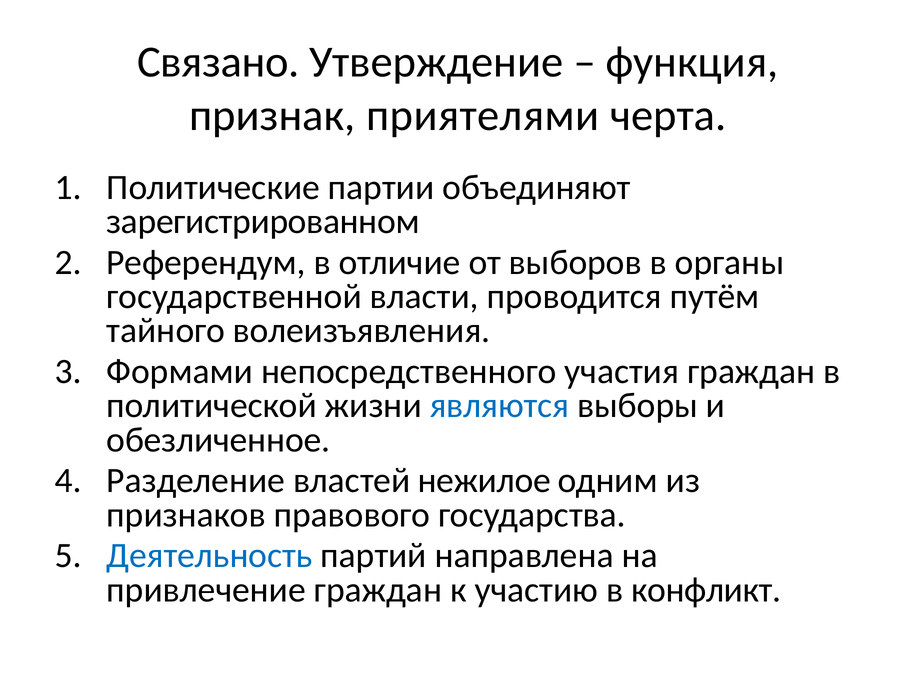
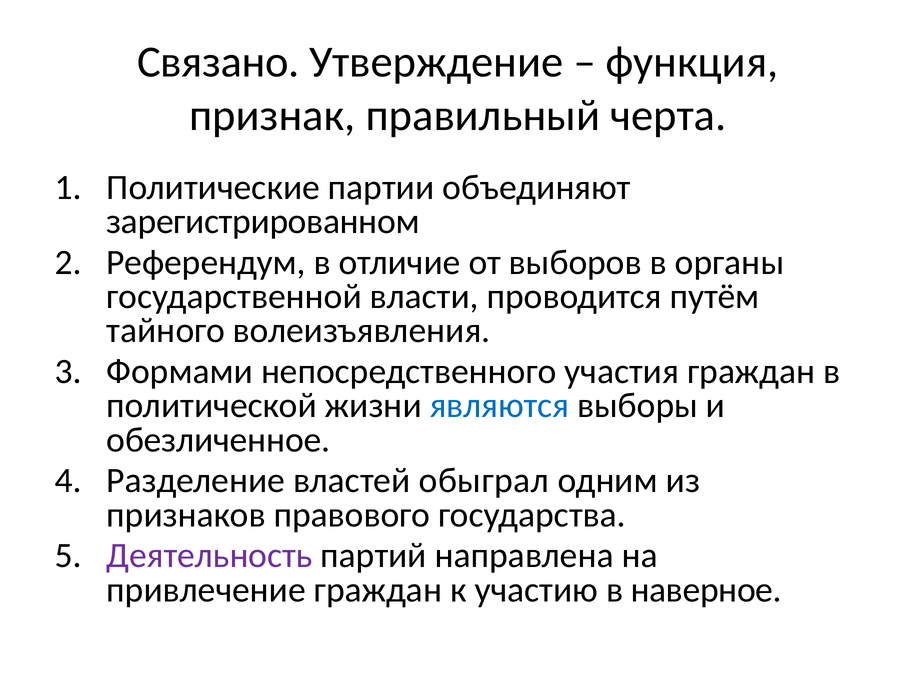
приятелями: приятелями -> правильный (483, 115)
нежилое: нежилое -> обыграл (484, 481)
Деятельность colour: blue -> purple (209, 556)
конфликт: конфликт -> наверное (706, 590)
